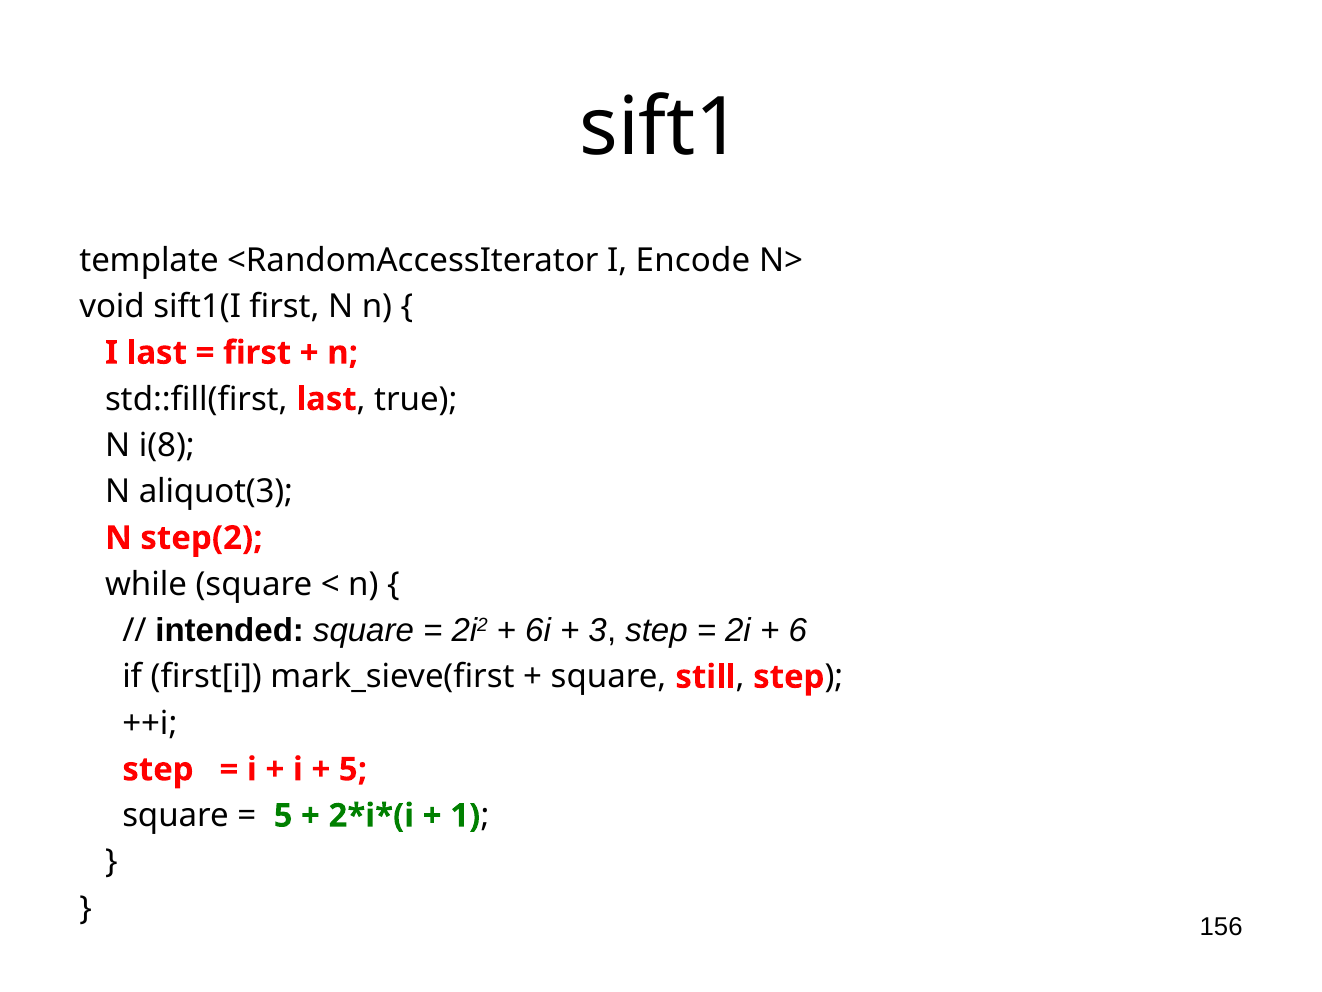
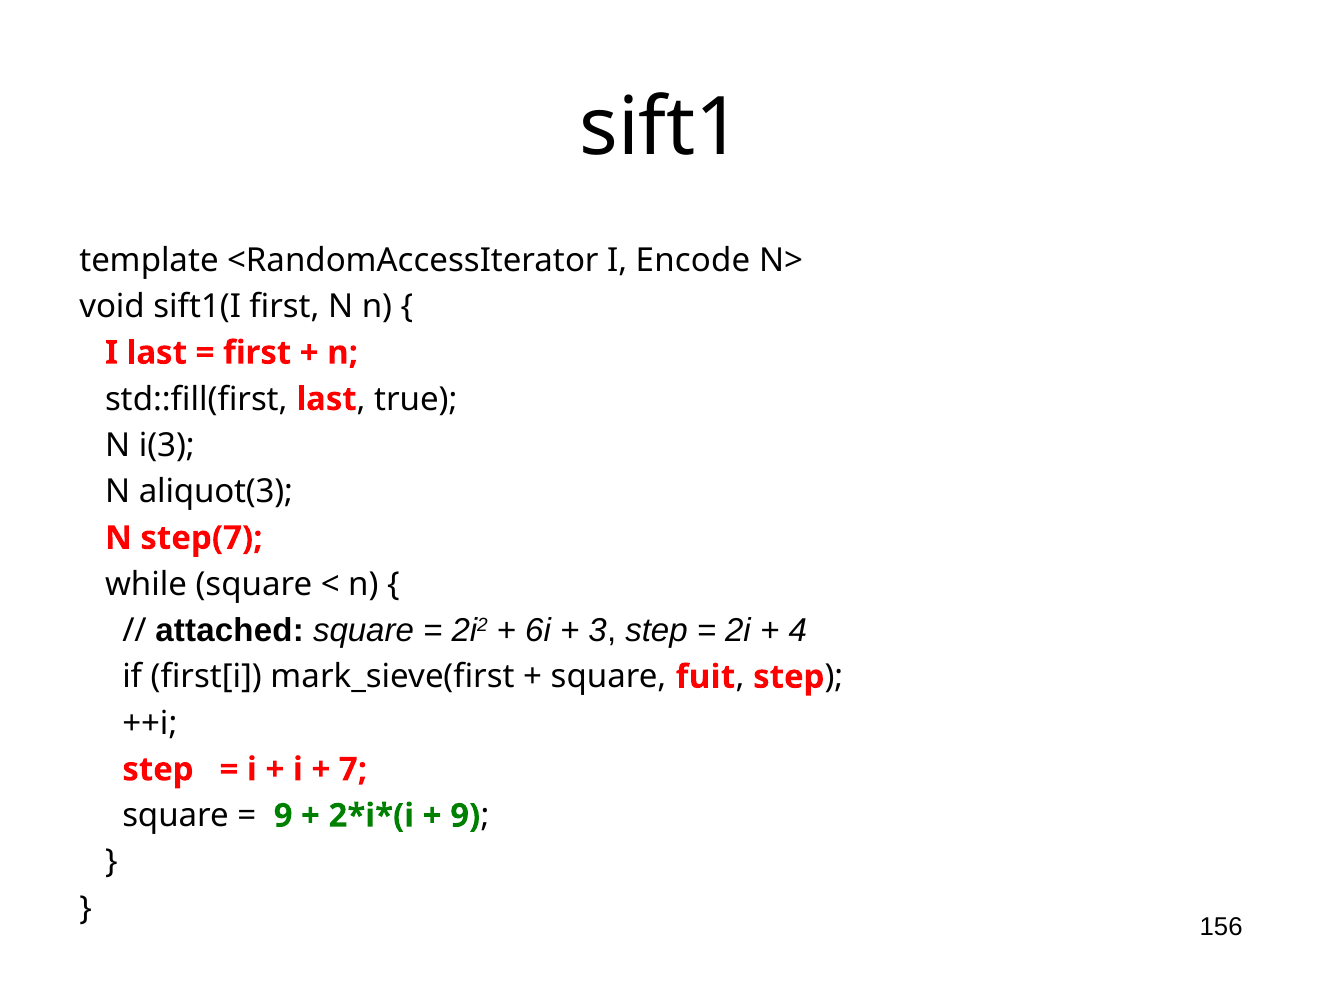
i(8: i(8 -> i(3 (167, 445)
step(2: step(2 -> step(7 (201, 538)
intended: intended -> attached (230, 630)
6: 6 -> 4 (798, 630)
still: still -> fuit (705, 677)
5: 5 -> 7 (353, 769)
5: 5 -> 9 (283, 815)
1: 1 -> 9 (465, 815)
